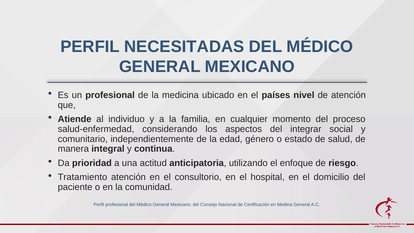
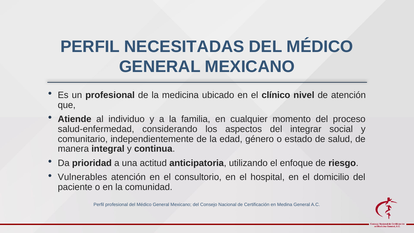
países: países -> clínico (276, 95)
Tratamiento: Tratamiento -> Vulnerables (83, 177)
